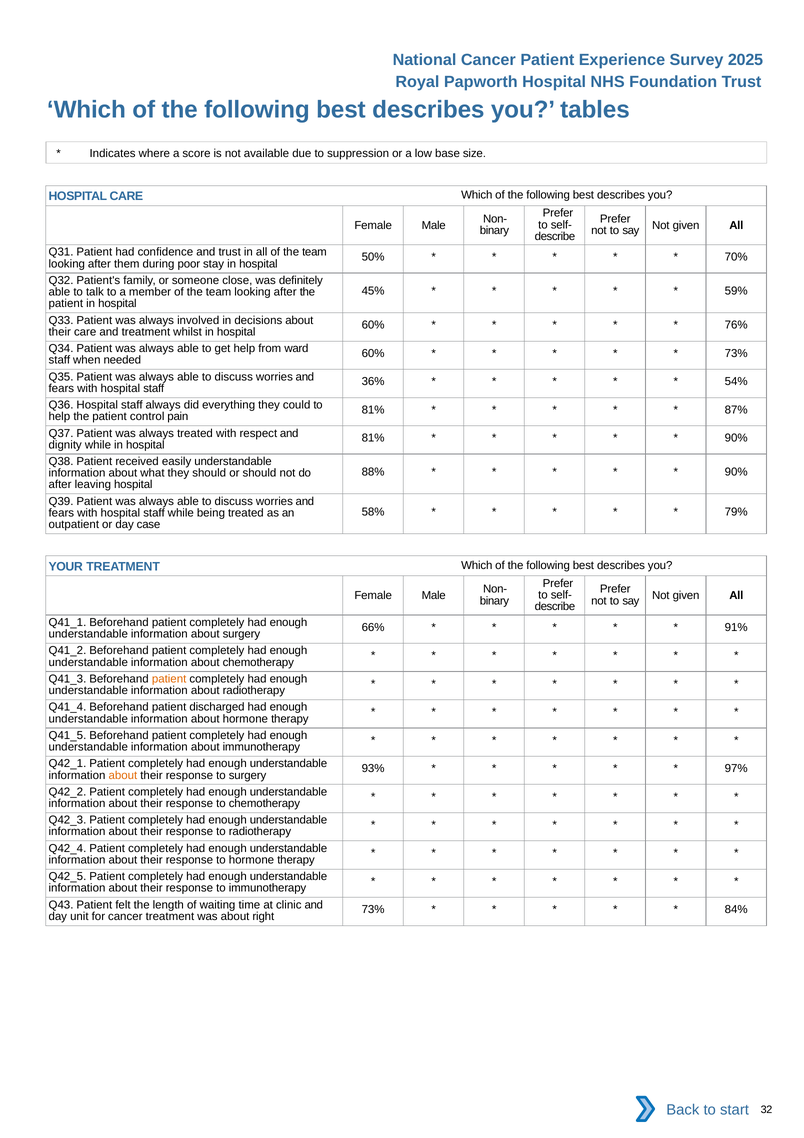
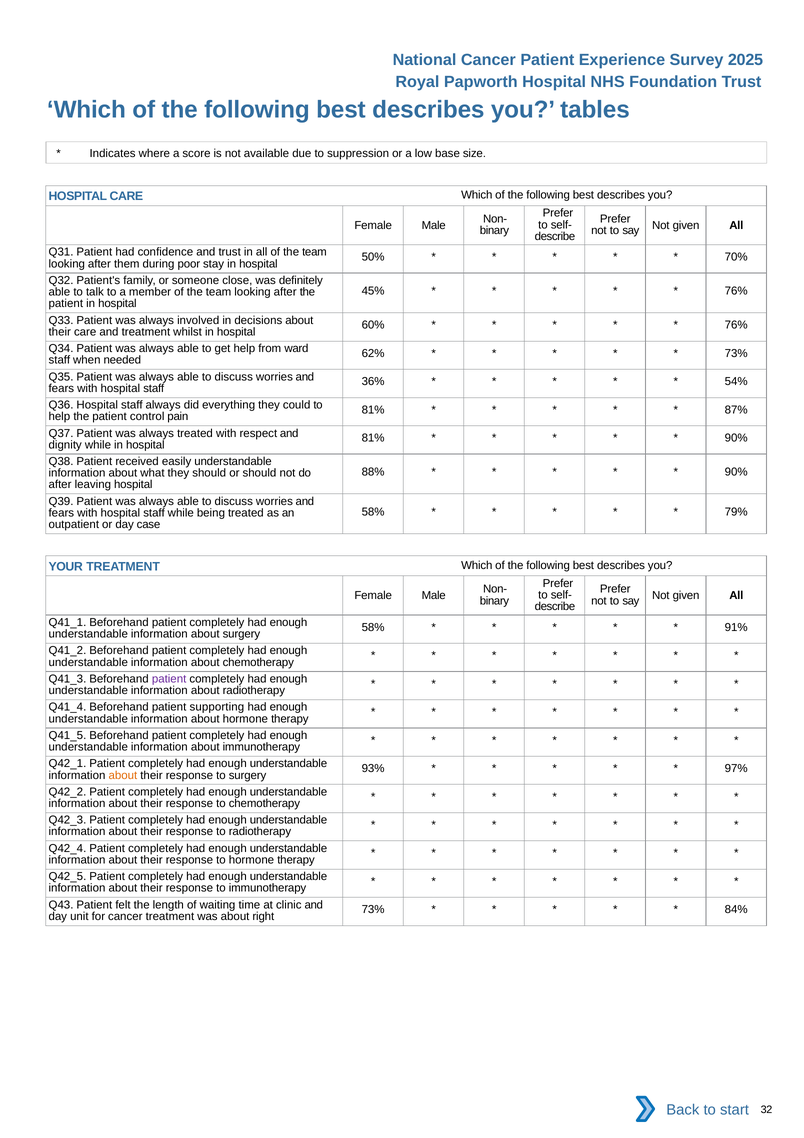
59%: 59% -> 76% (736, 291)
60%: 60% -> 62% (373, 353)
66%: 66% -> 58% (373, 627)
patient colour: orange -> purple (169, 679)
discharged: discharged -> supporting (217, 707)
